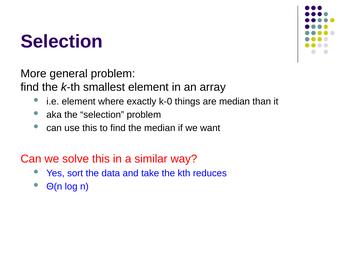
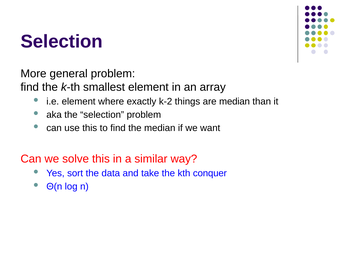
k-0: k-0 -> k-2 (166, 102)
reduces: reduces -> conquer (210, 173)
